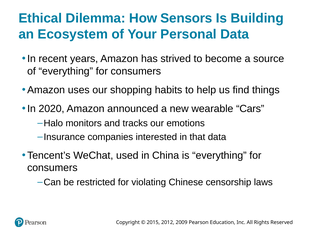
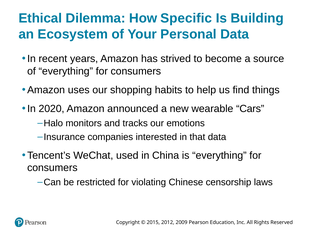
Sensors: Sensors -> Specific (186, 18)
